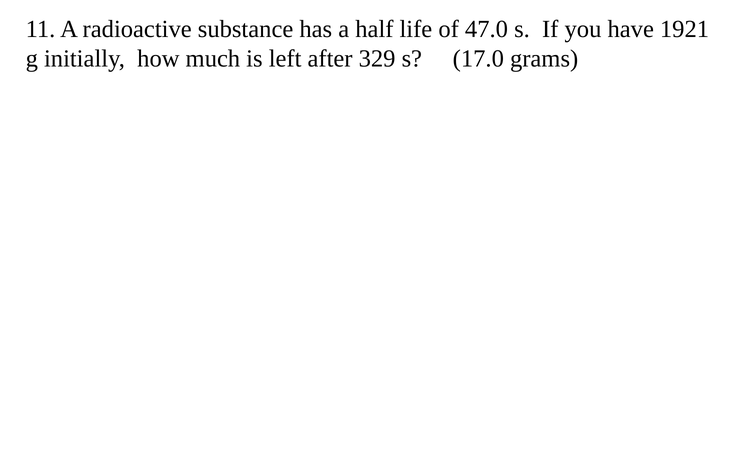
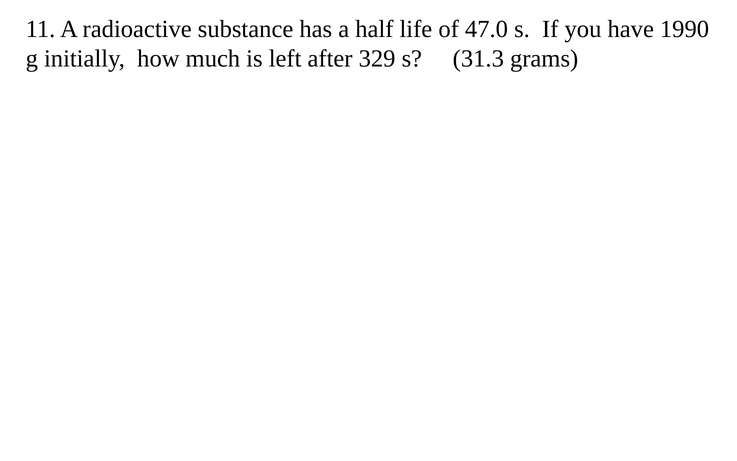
1921: 1921 -> 1990 (685, 29)
17.0: 17.0 -> 31.3 (478, 59)
